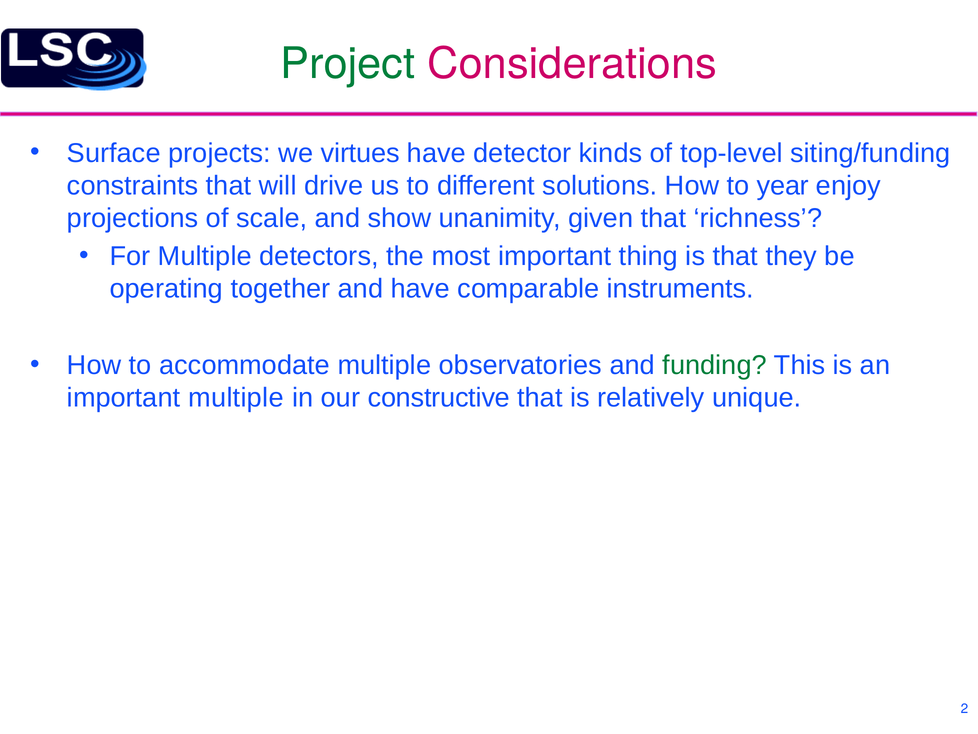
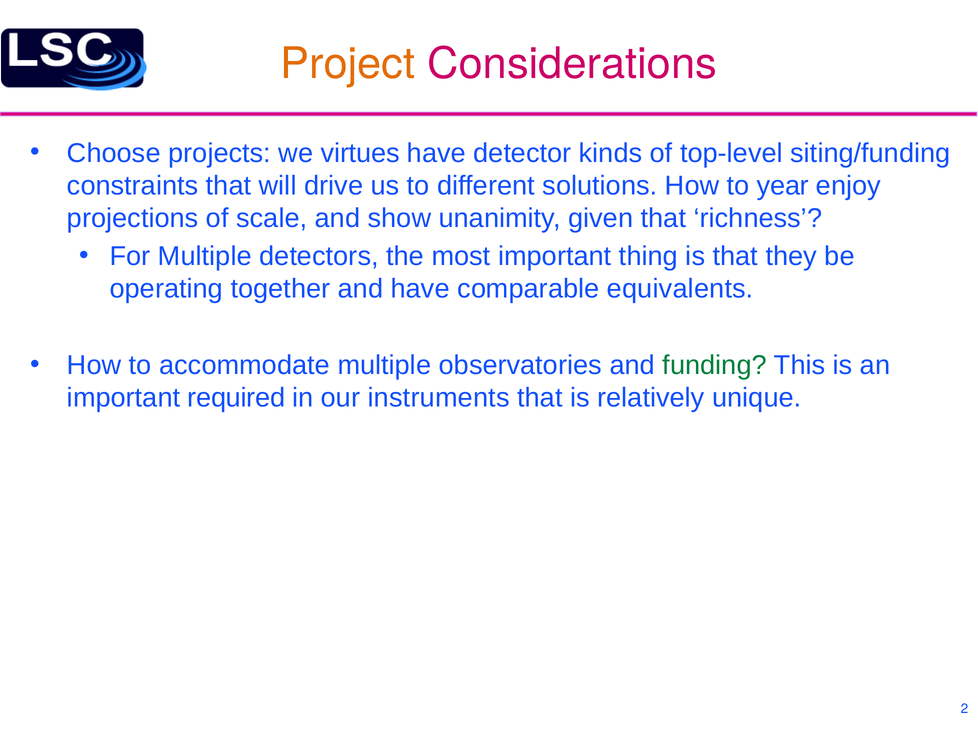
Project colour: green -> orange (348, 64)
Surface: Surface -> Choose (114, 153)
instruments: instruments -> equivalents (680, 289)
important multiple: multiple -> required (236, 398)
constructive: constructive -> instruments (439, 398)
